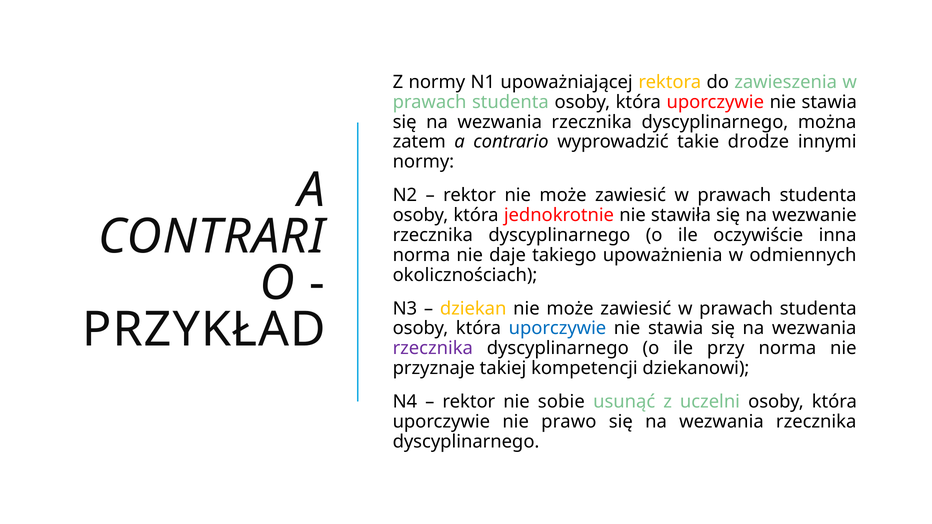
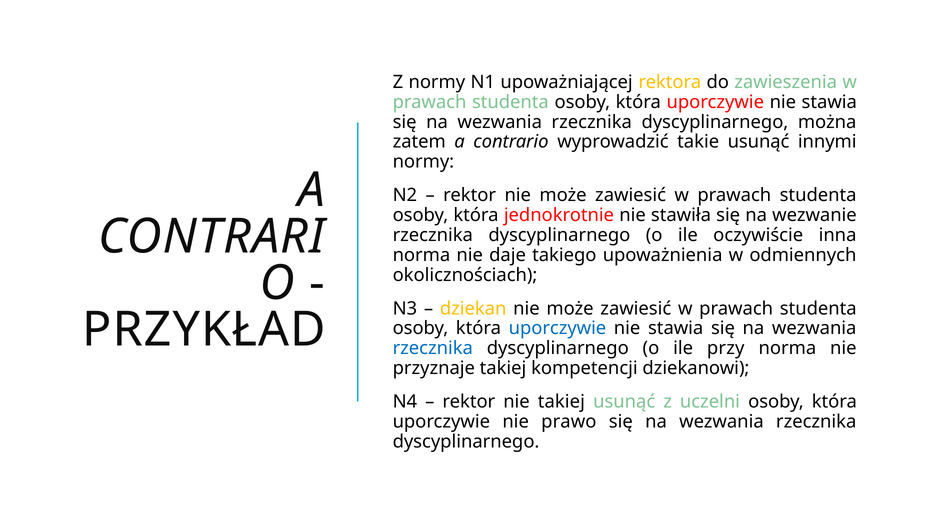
takie drodze: drodze -> usunąć (759, 142)
rzecznika colour: purple -> blue (433, 348)
nie sobie: sobie -> takiej (561, 402)
